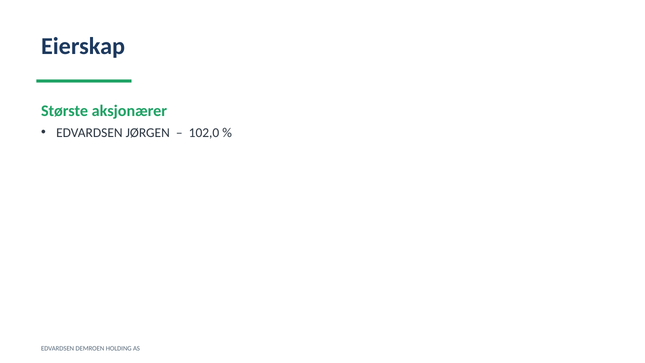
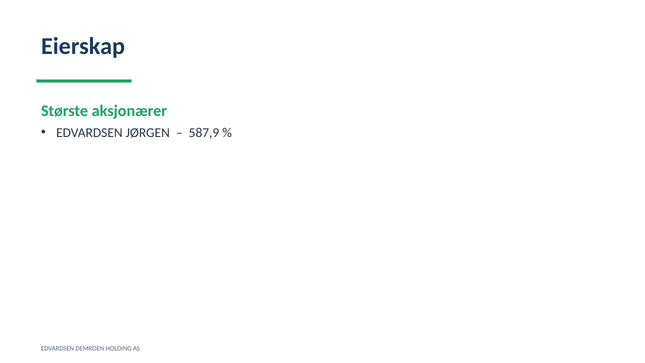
102,0: 102,0 -> 587,9 (204, 133)
